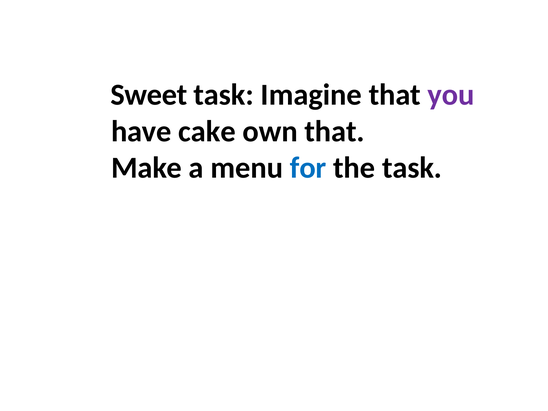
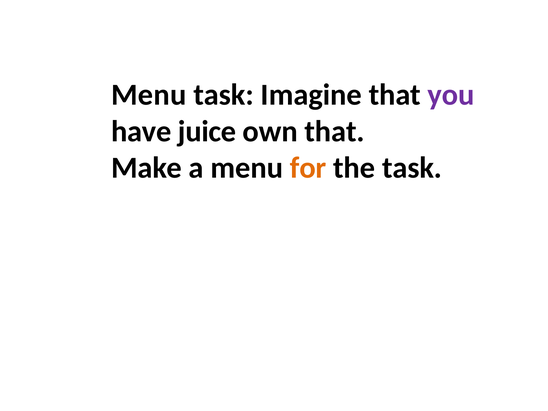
Sweet: Sweet -> Menu (149, 95)
cake: cake -> juice (207, 131)
for colour: blue -> orange (308, 168)
